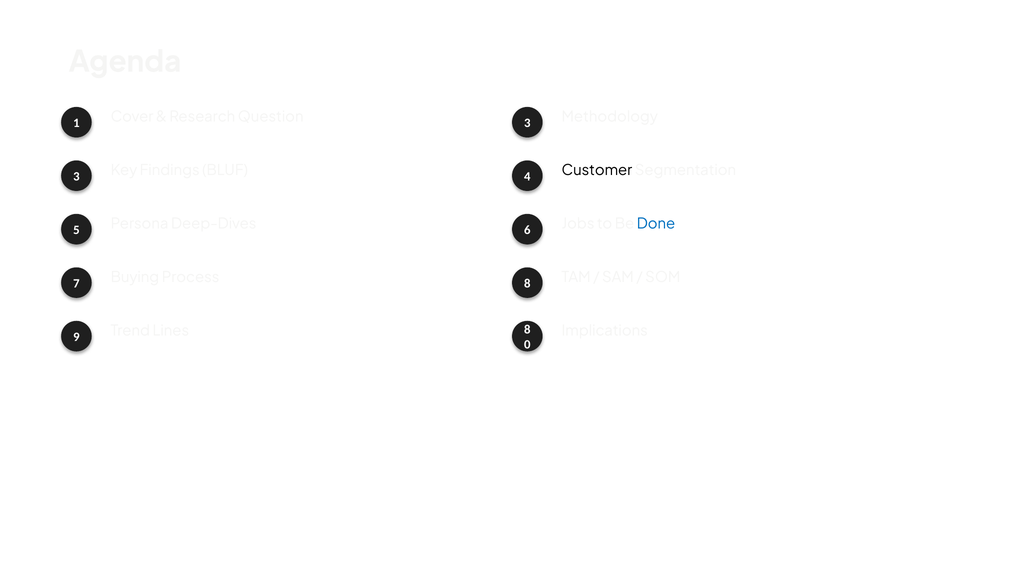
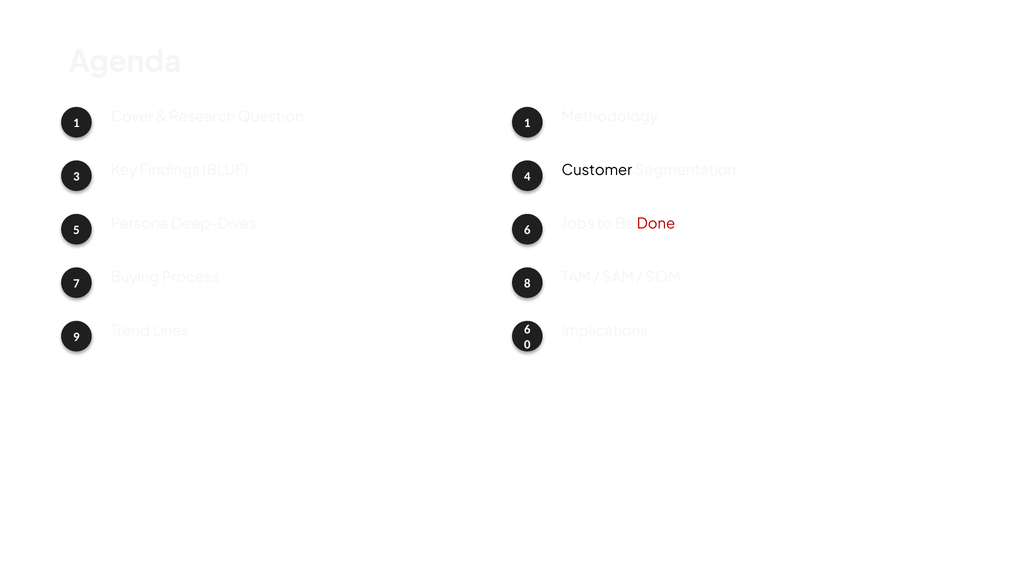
Question 3: 3 -> 1 (527, 123)
Done colour: blue -> red (656, 224)
Lines 8: 8 -> 6 (527, 329)
